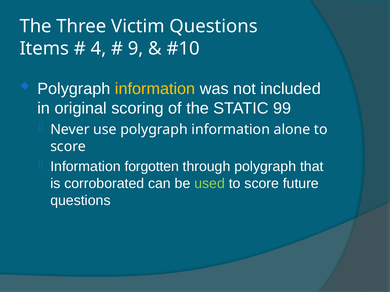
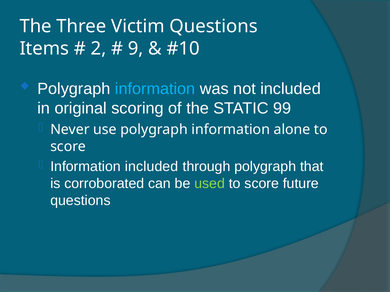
4: 4 -> 2 (98, 48)
information colour: yellow -> light blue (155, 89)
Information forgotten: forgotten -> included (152, 167)
